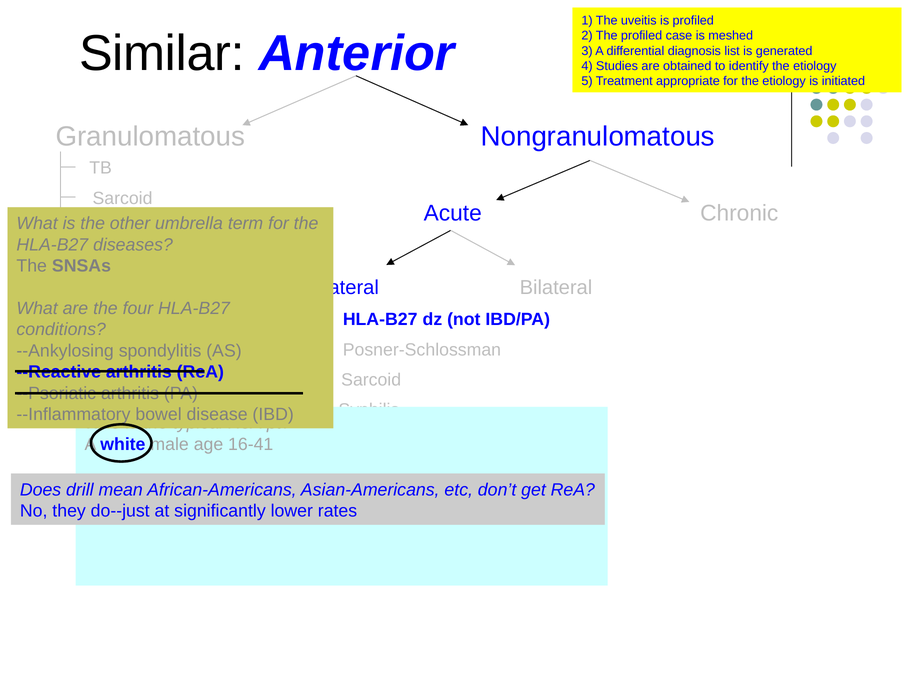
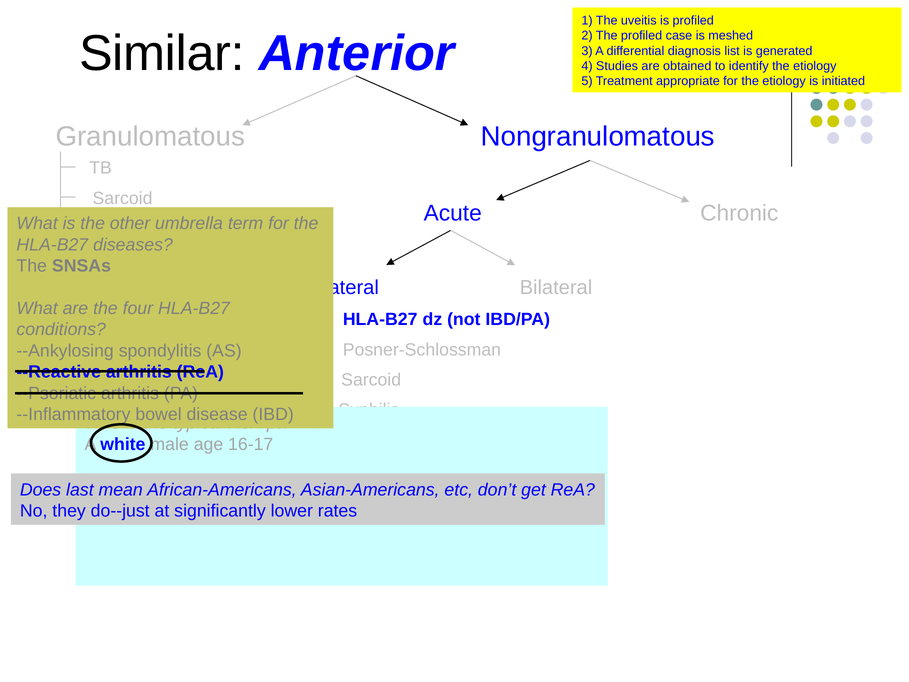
16-41: 16-41 -> 16-17 (251, 444)
drill: drill -> last (80, 490)
